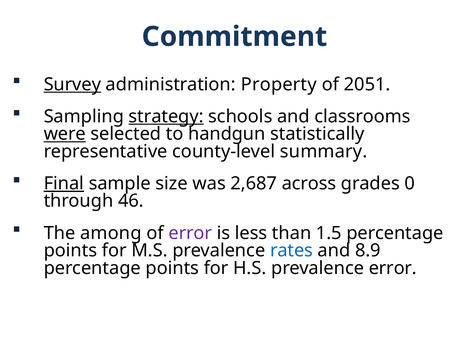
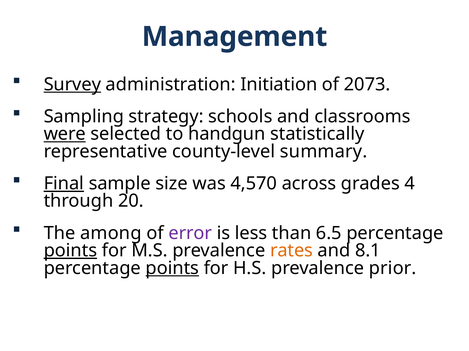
Commitment: Commitment -> Management (235, 37)
Property: Property -> Initiation (279, 85)
2051: 2051 -> 2073 (367, 85)
strategy underline: present -> none (166, 117)
2,687: 2,687 -> 4,570 (254, 184)
0: 0 -> 4 (410, 184)
46: 46 -> 20 (131, 201)
1.5: 1.5 -> 6.5 (329, 234)
points underline: none -> present (70, 251)
rates colour: blue -> orange (292, 251)
8.9: 8.9 -> 8.1 (368, 251)
points underline: none -> present (172, 269)
prevalence error: error -> prior (393, 269)
